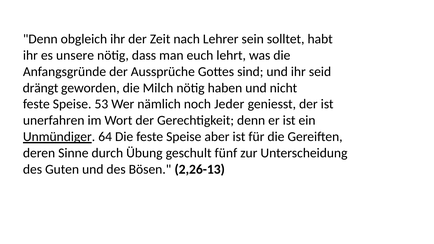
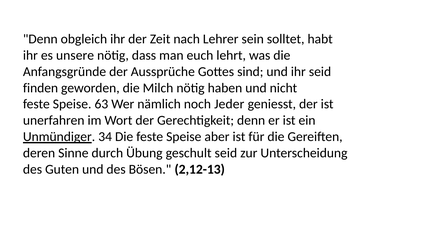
drängt: drängt -> finden (41, 88)
53: 53 -> 63 (101, 104)
64: 64 -> 34 (105, 137)
geschult fünf: fünf -> seid (226, 153)
2,26-13: 2,26-13 -> 2,12-13 (200, 169)
